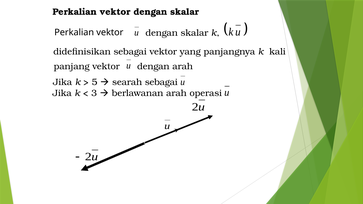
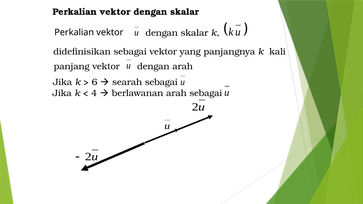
5: 5 -> 6 (95, 82)
3: 3 -> 4 (94, 93)
arah operasi: operasi -> sebagai (206, 93)
